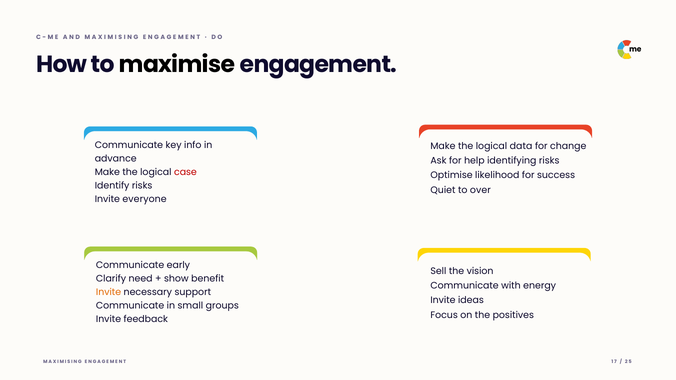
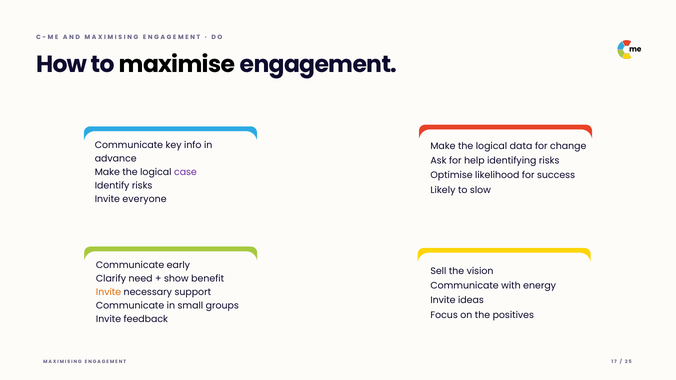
case colour: red -> purple (185, 172)
Quiet: Quiet -> Likely (443, 190)
over: over -> slow (480, 190)
